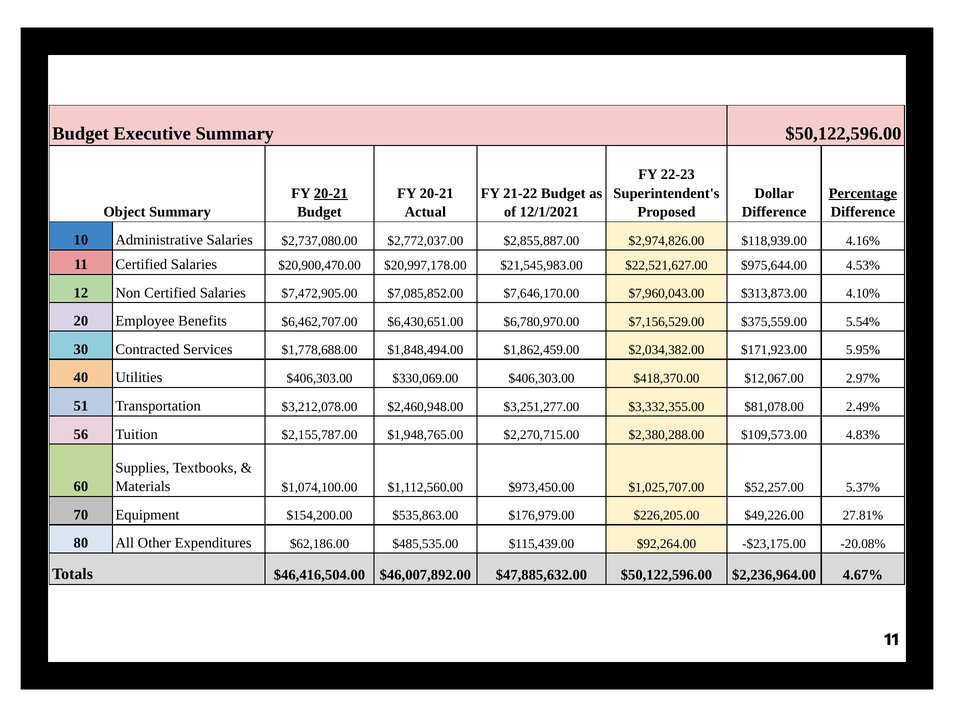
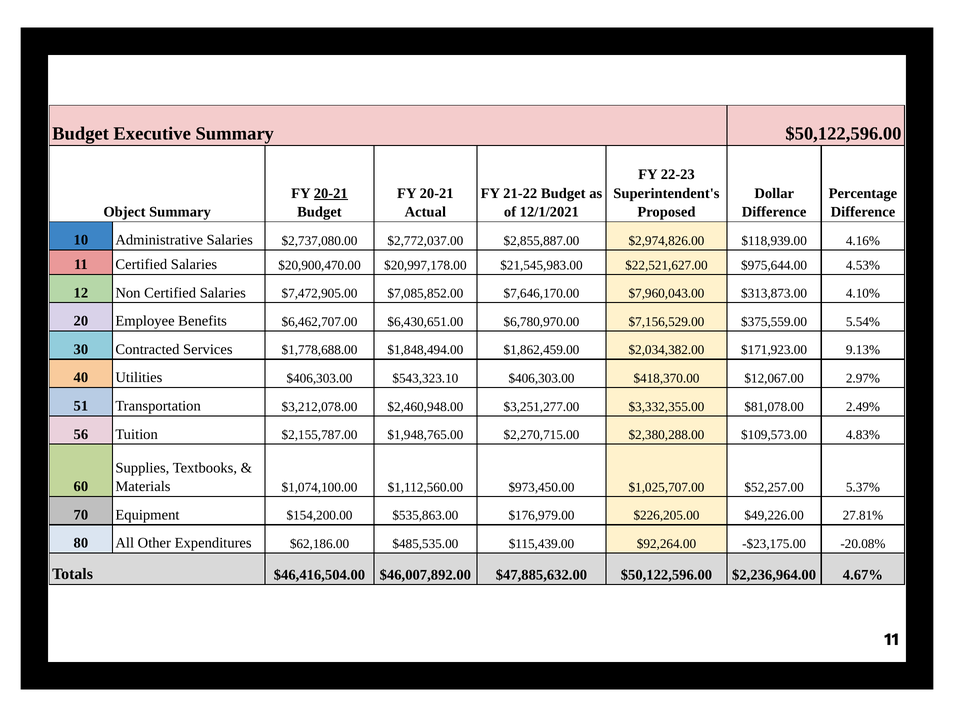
Percentage underline: present -> none (863, 193)
5.95%: 5.95% -> 9.13% (863, 350)
$330,069.00: $330,069.00 -> $543,323.10 (425, 379)
